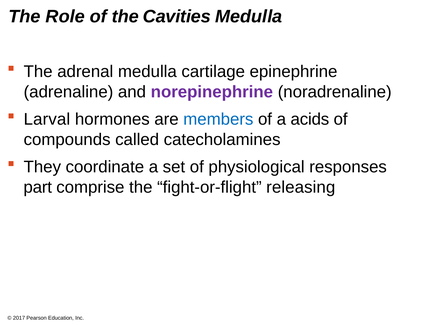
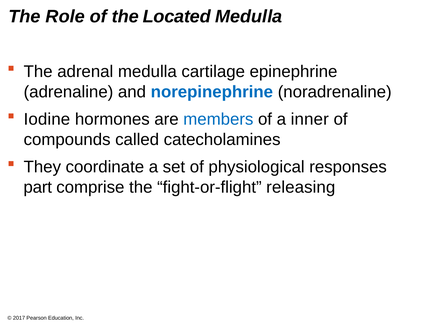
Cavities: Cavities -> Located (177, 16)
norepinephrine colour: purple -> blue (212, 92)
Larval: Larval -> Iodine (47, 119)
acids: acids -> inner (310, 119)
